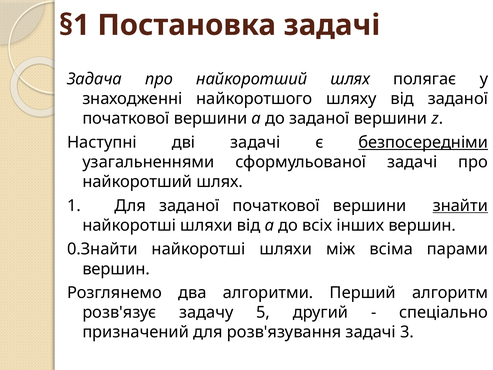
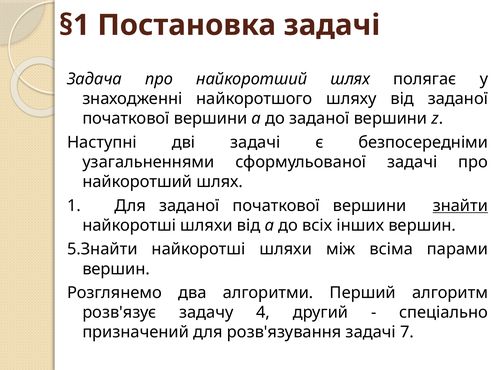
безпосередніми underline: present -> none (423, 142)
0.Знайти: 0.Знайти -> 5.Знайти (102, 249)
5: 5 -> 4 (263, 312)
3: 3 -> 7 (407, 332)
